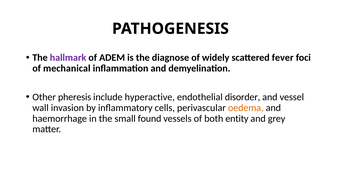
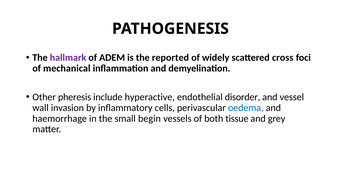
diagnose: diagnose -> reported (170, 58)
fever: fever -> cross (283, 58)
oedema colour: orange -> blue (246, 108)
found: found -> begin (149, 118)
entity: entity -> tissue (237, 118)
